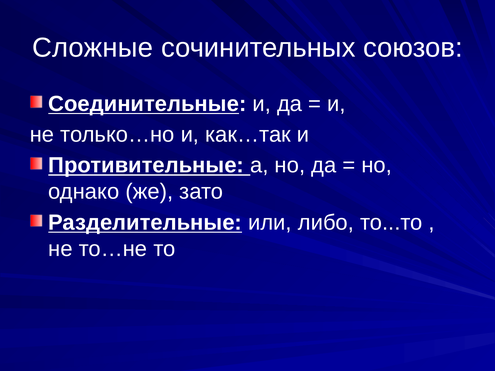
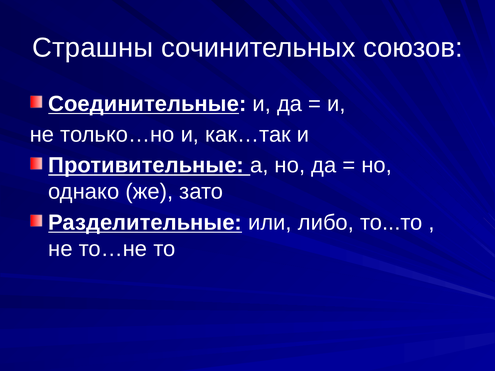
Сложные: Сложные -> Страшны (93, 48)
